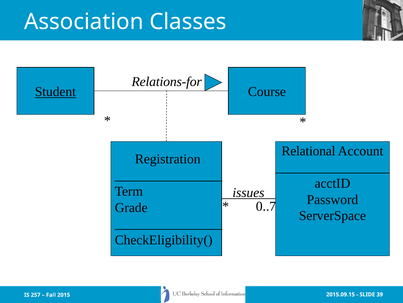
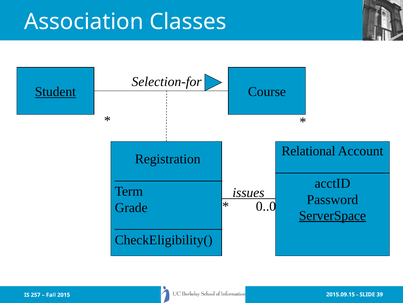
Relations-for: Relations-for -> Selection-for (167, 81)
0..7: 0..7 -> 0..0 (266, 206)
ServerSpace underline: none -> present (332, 215)
